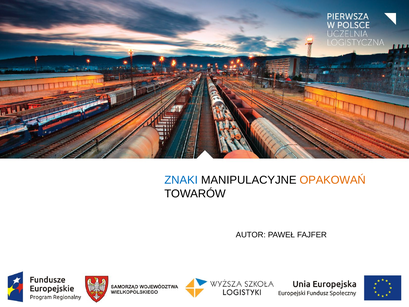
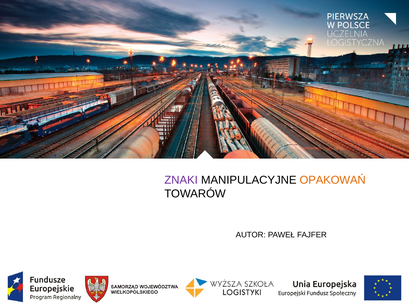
ZNAKI colour: blue -> purple (181, 180)
